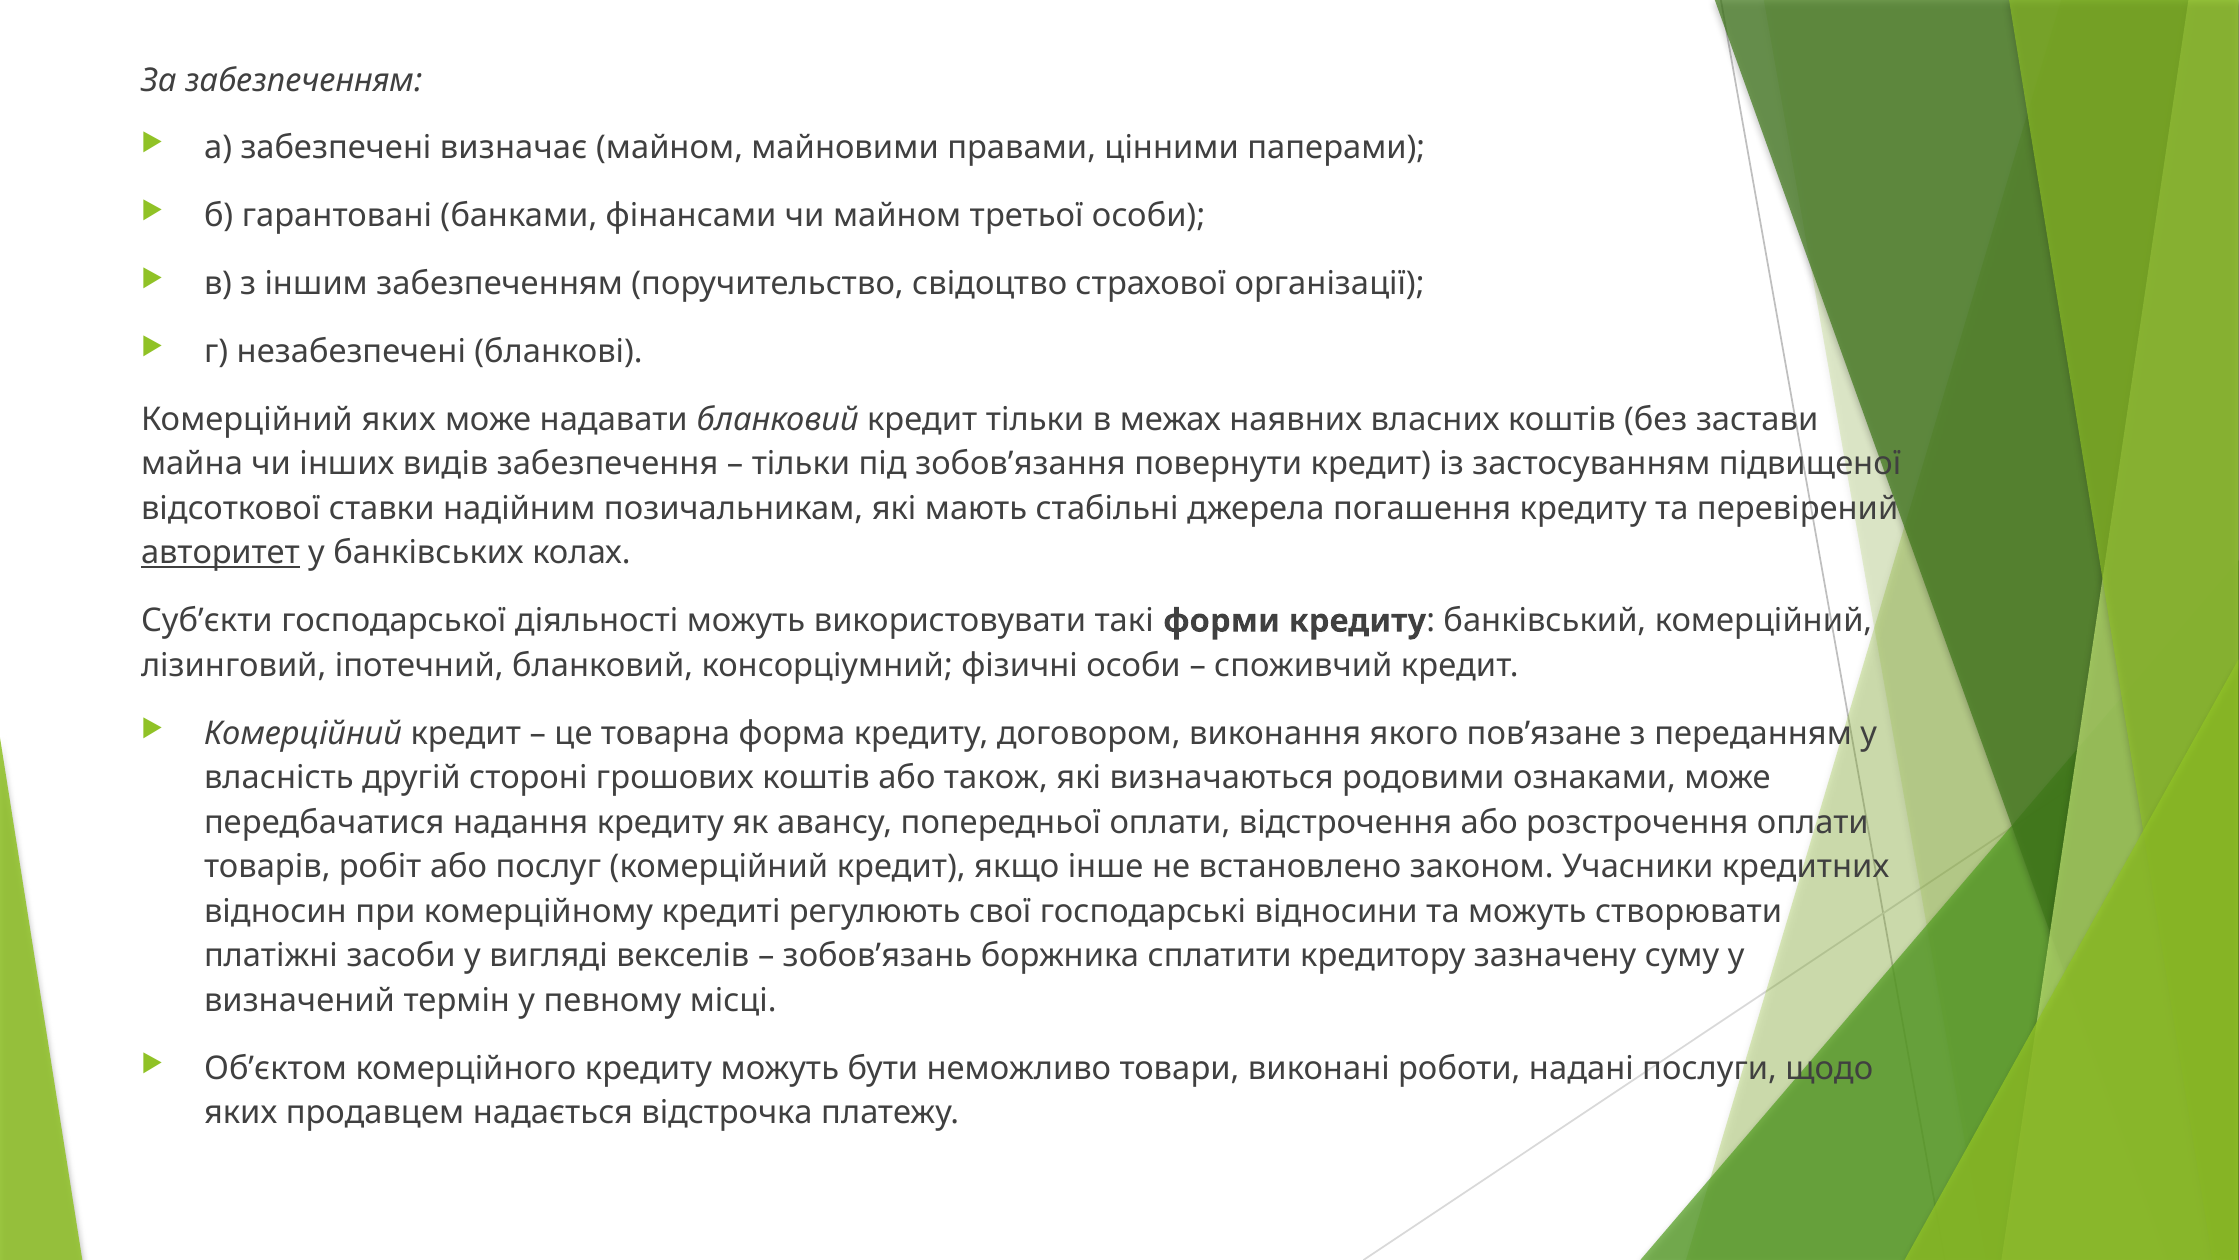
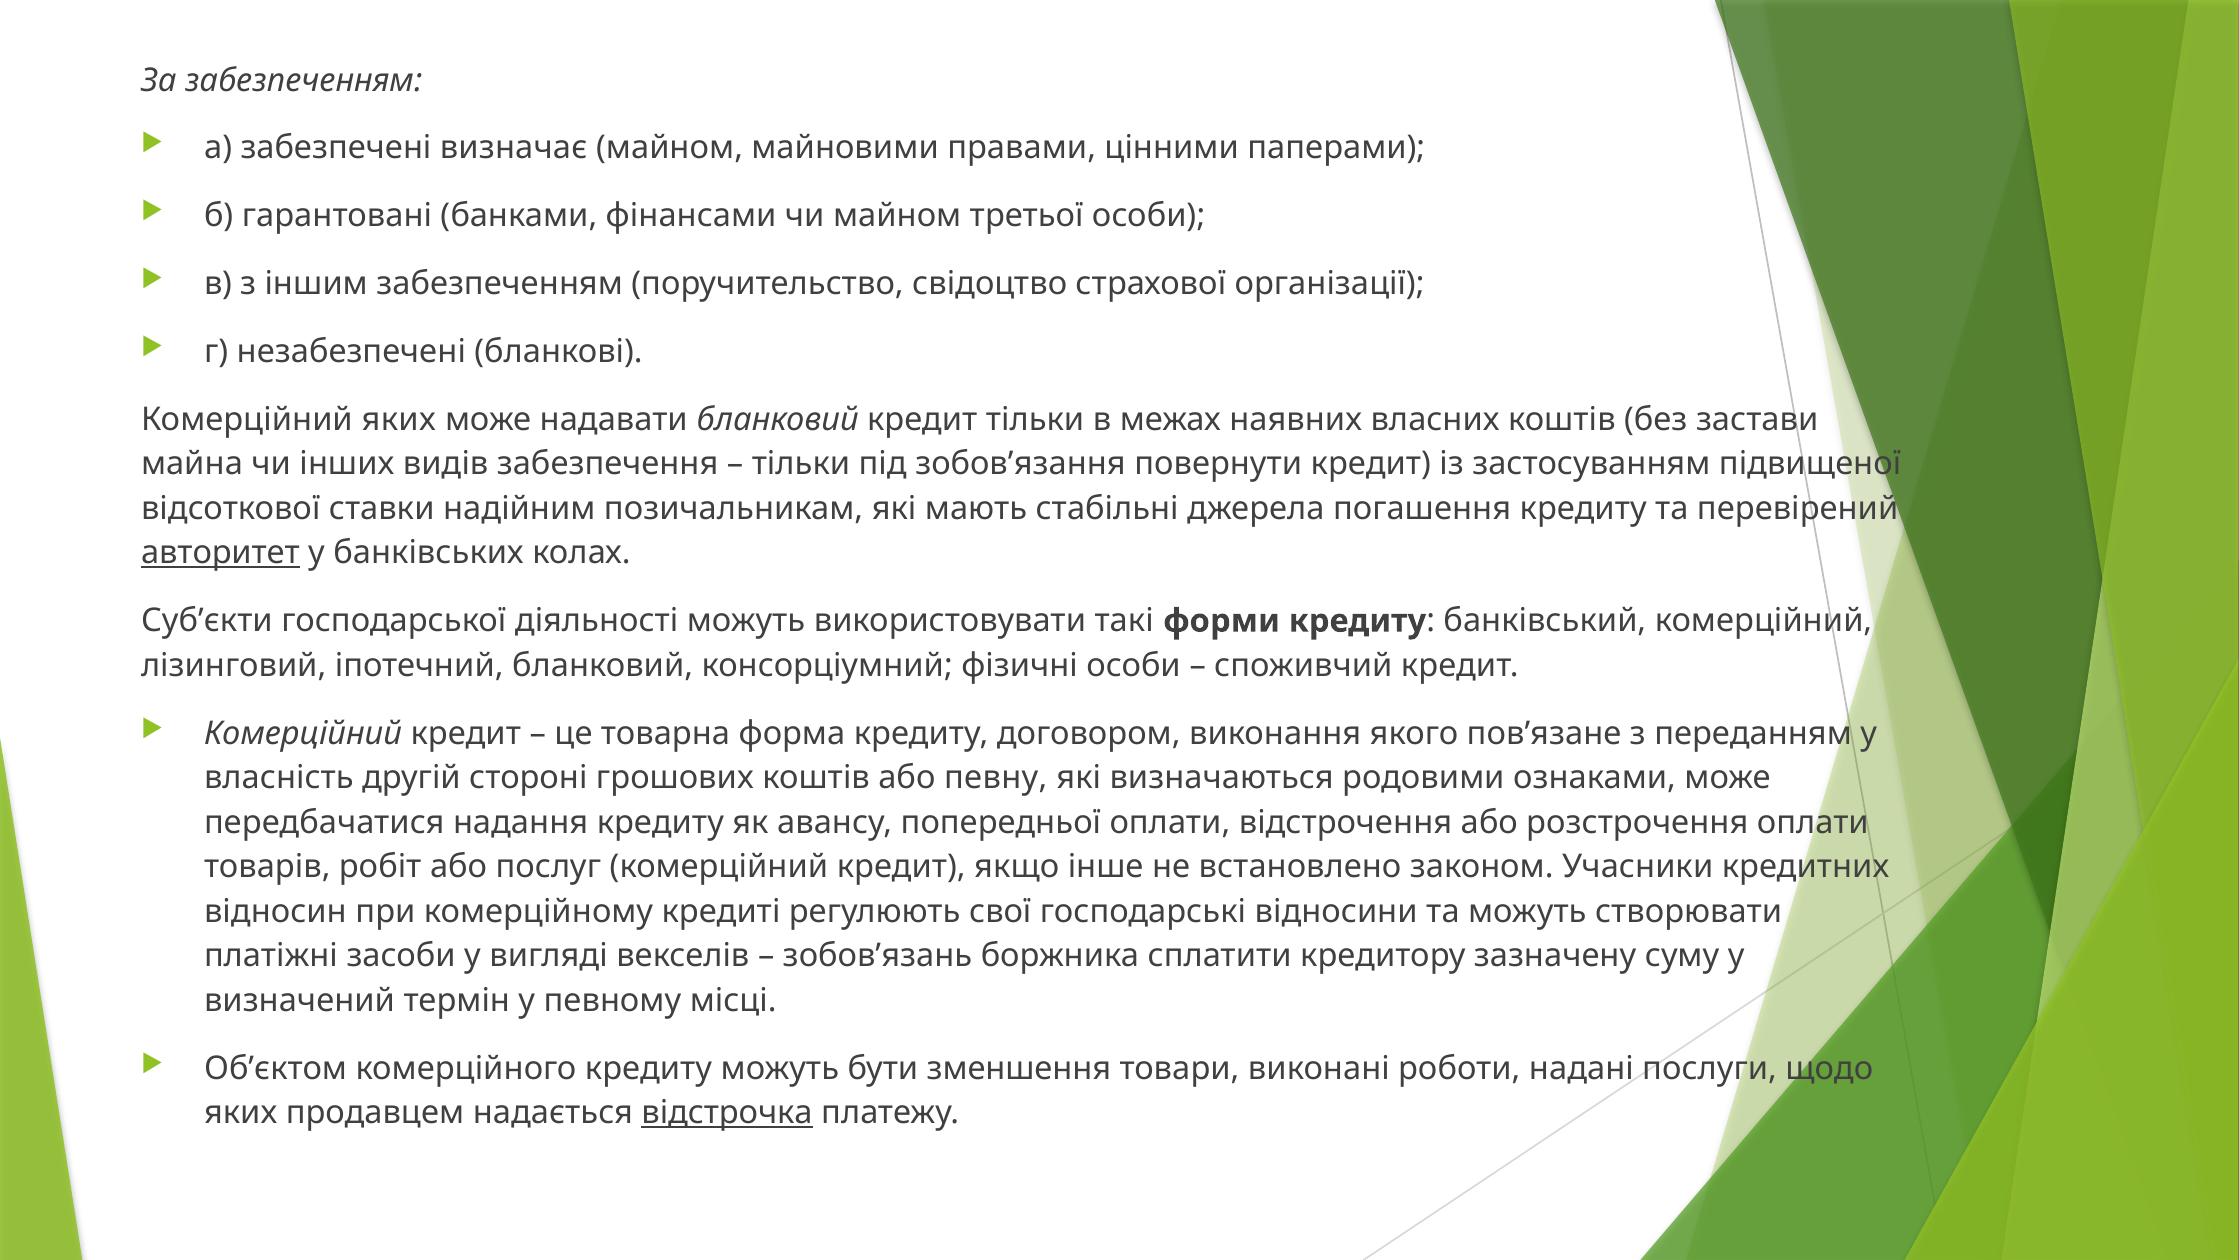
також: також -> певну (996, 777)
неможливо: неможливо -> зменшення (1019, 1068)
відстрочка underline: none -> present (727, 1112)
